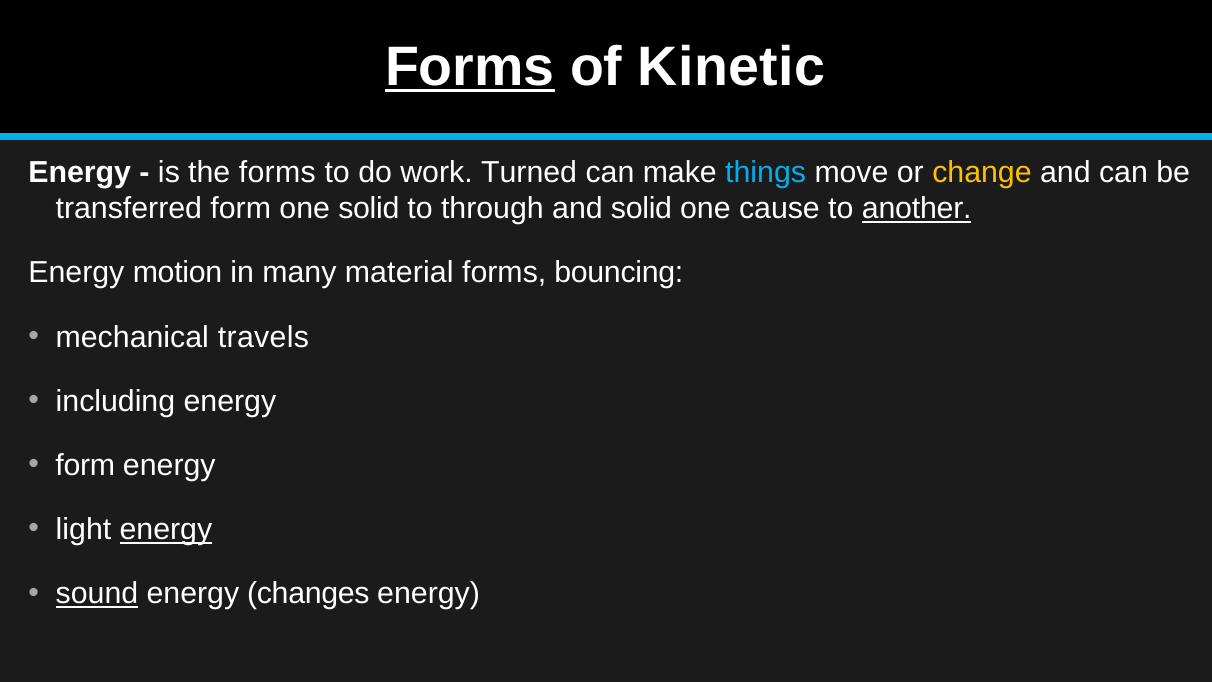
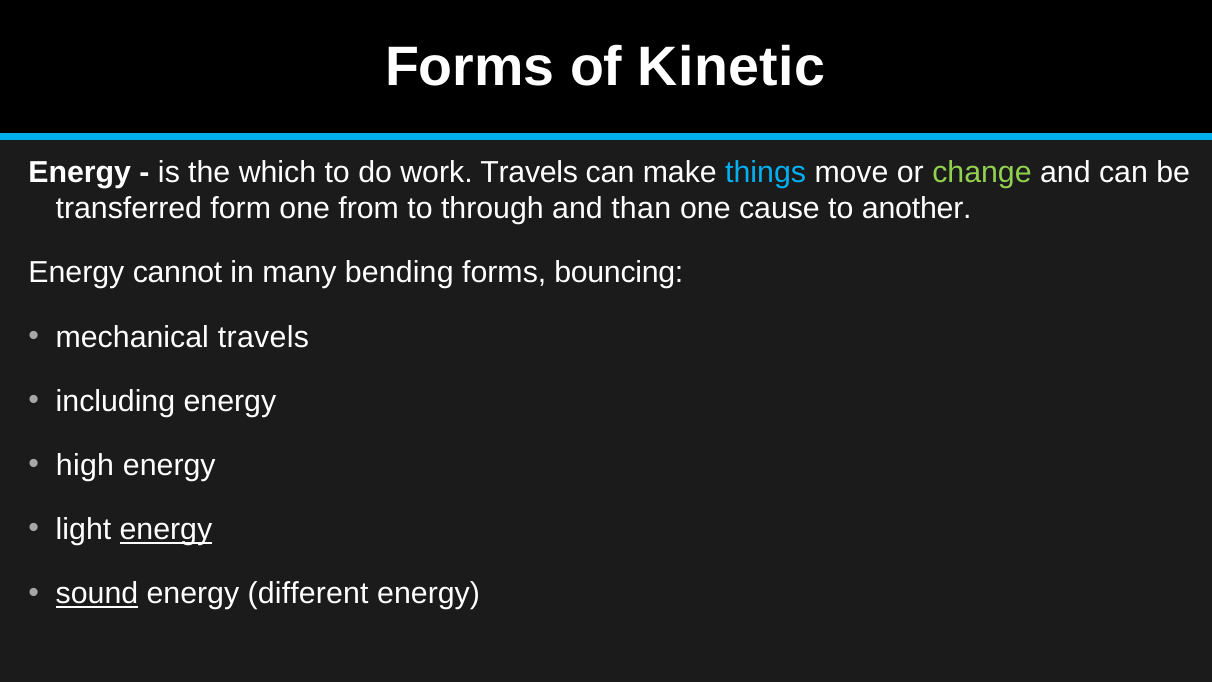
Forms underline: present -> none (470, 67)
the forms: forms -> which (277, 172)
work Turned: Turned -> Travels (529, 172)
change colour: yellow -> light green (982, 172)
one solid: solid -> from (369, 209)
and solid: solid -> than (641, 209)
another underline: present -> none (917, 209)
motion: motion -> cannot (178, 273)
material: material -> bending (399, 273)
form: form -> high (85, 465)
changes: changes -> different (308, 594)
